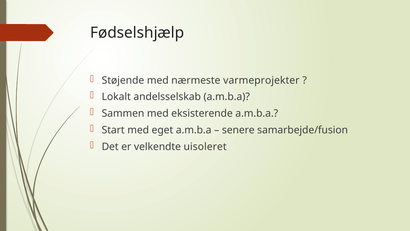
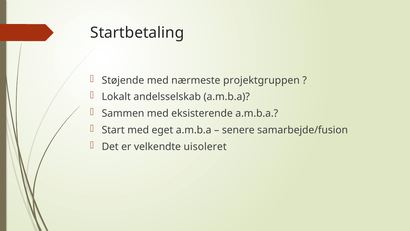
Fødselshjælp: Fødselshjælp -> Startbetaling (137, 33)
varmeprojekter: varmeprojekter -> projektgruppen (261, 80)
